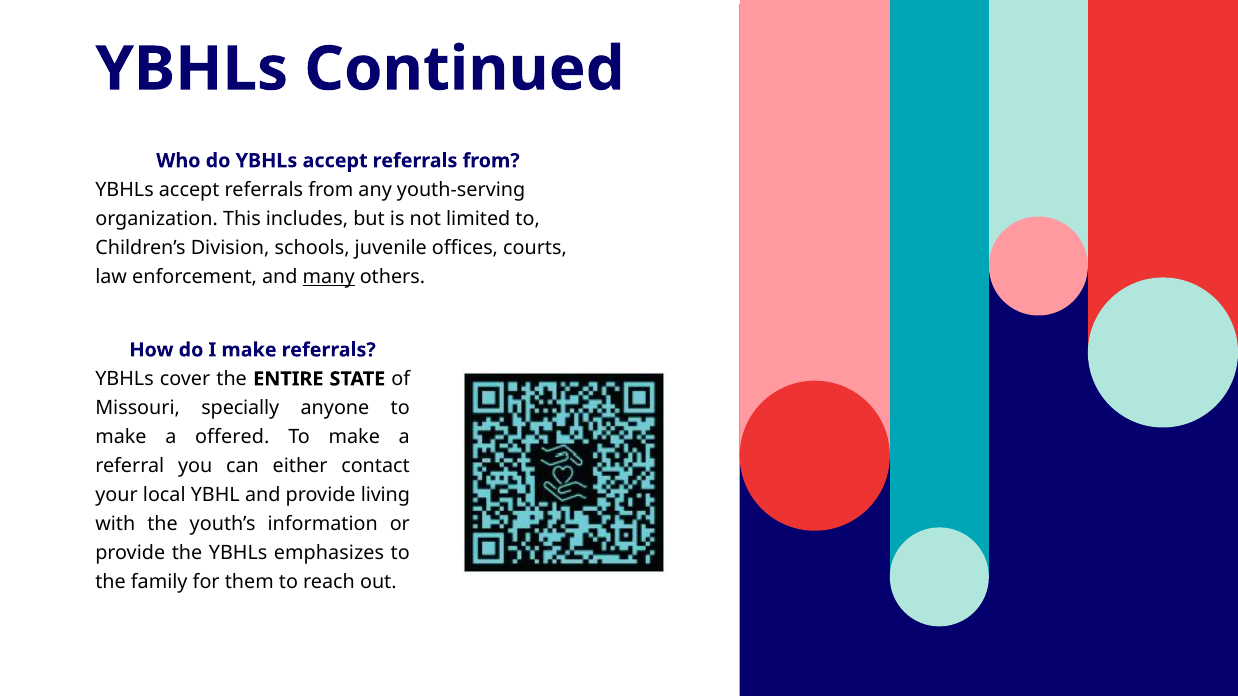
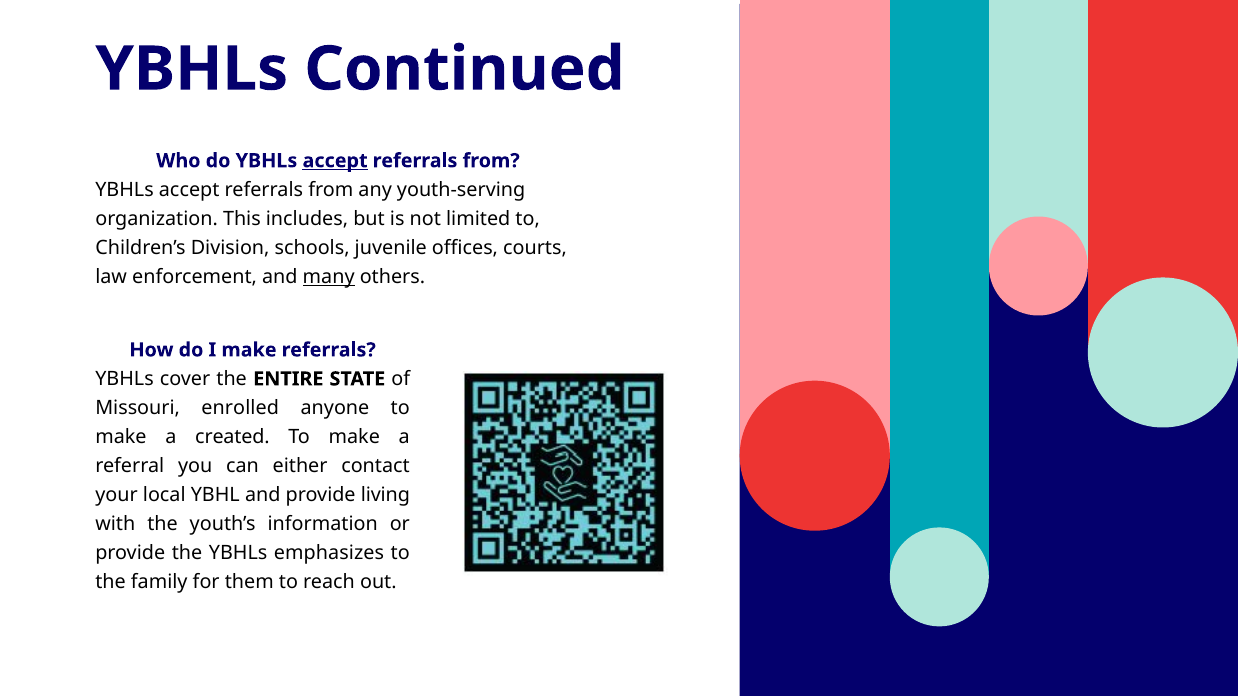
accept underline: none -> present (335, 161)
specially: specially -> enrolled (240, 408)
offered: offered -> created (232, 437)
